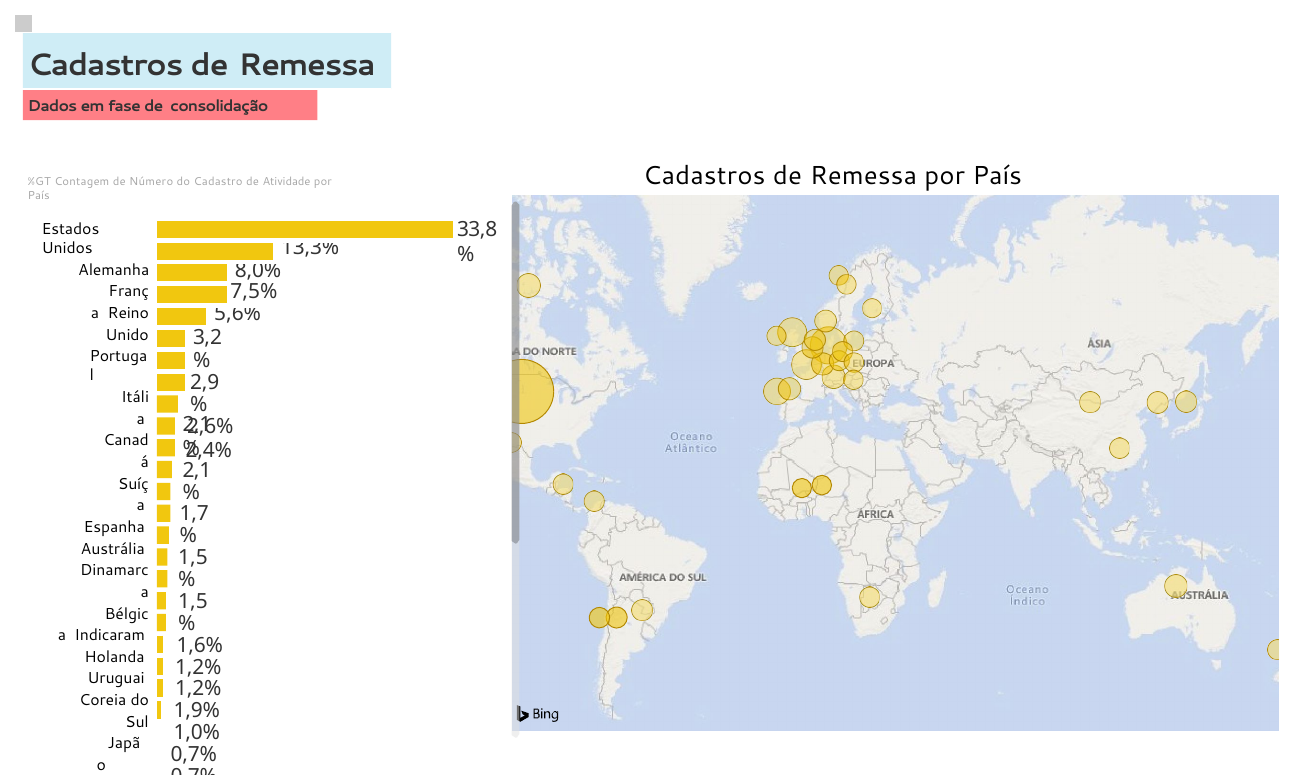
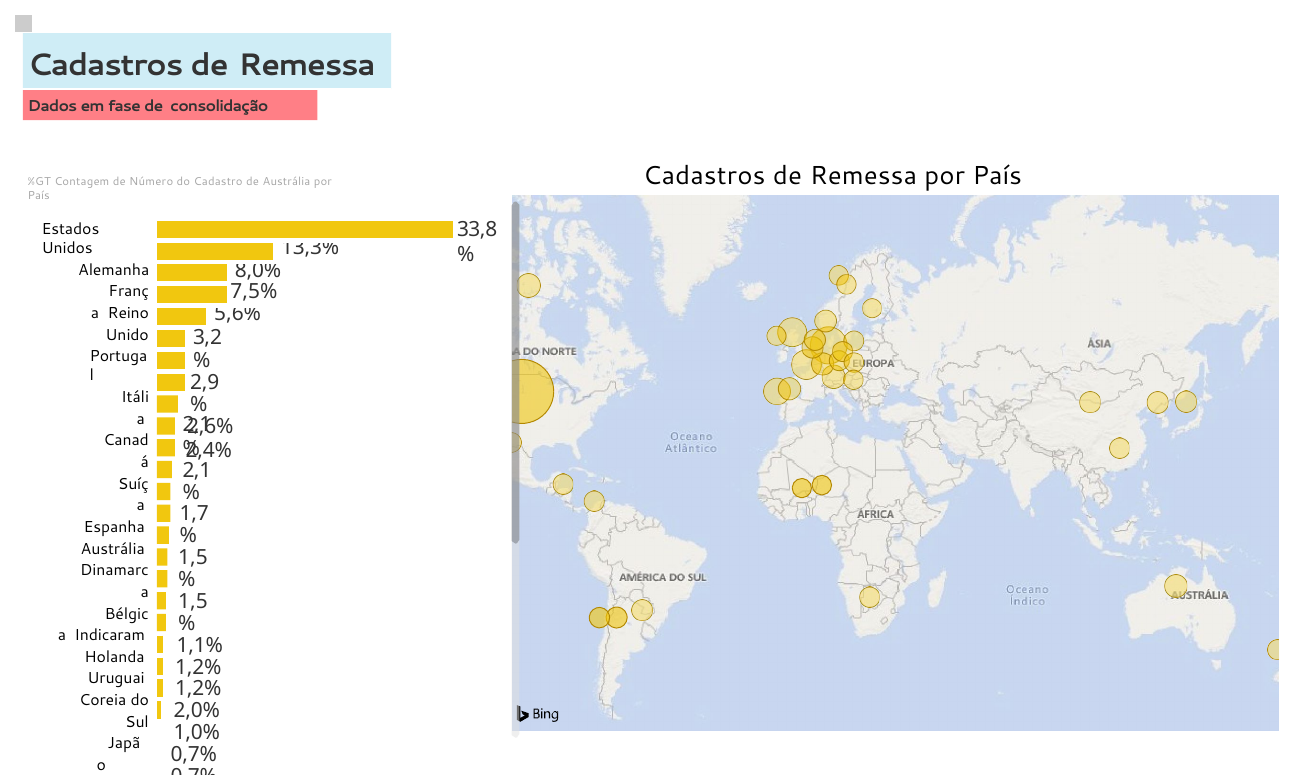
de Atividade: Atividade -> Austrália (287, 182)
1,6%: 1,6% -> 1,1% (200, 645)
1,9%: 1,9% -> 2,0% (197, 711)
